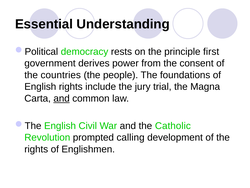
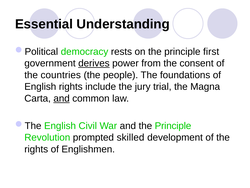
derives underline: none -> present (94, 63)
and the Catholic: Catholic -> Principle (173, 125)
calling: calling -> skilled (131, 137)
